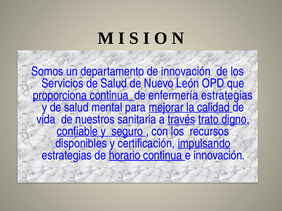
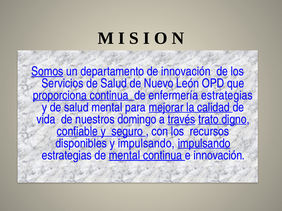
Somos underline: none -> present (47, 71)
sanitaria: sanitaria -> domingo (137, 120)
y certificación: certificación -> impulsando (146, 144)
de horario: horario -> mental (125, 156)
